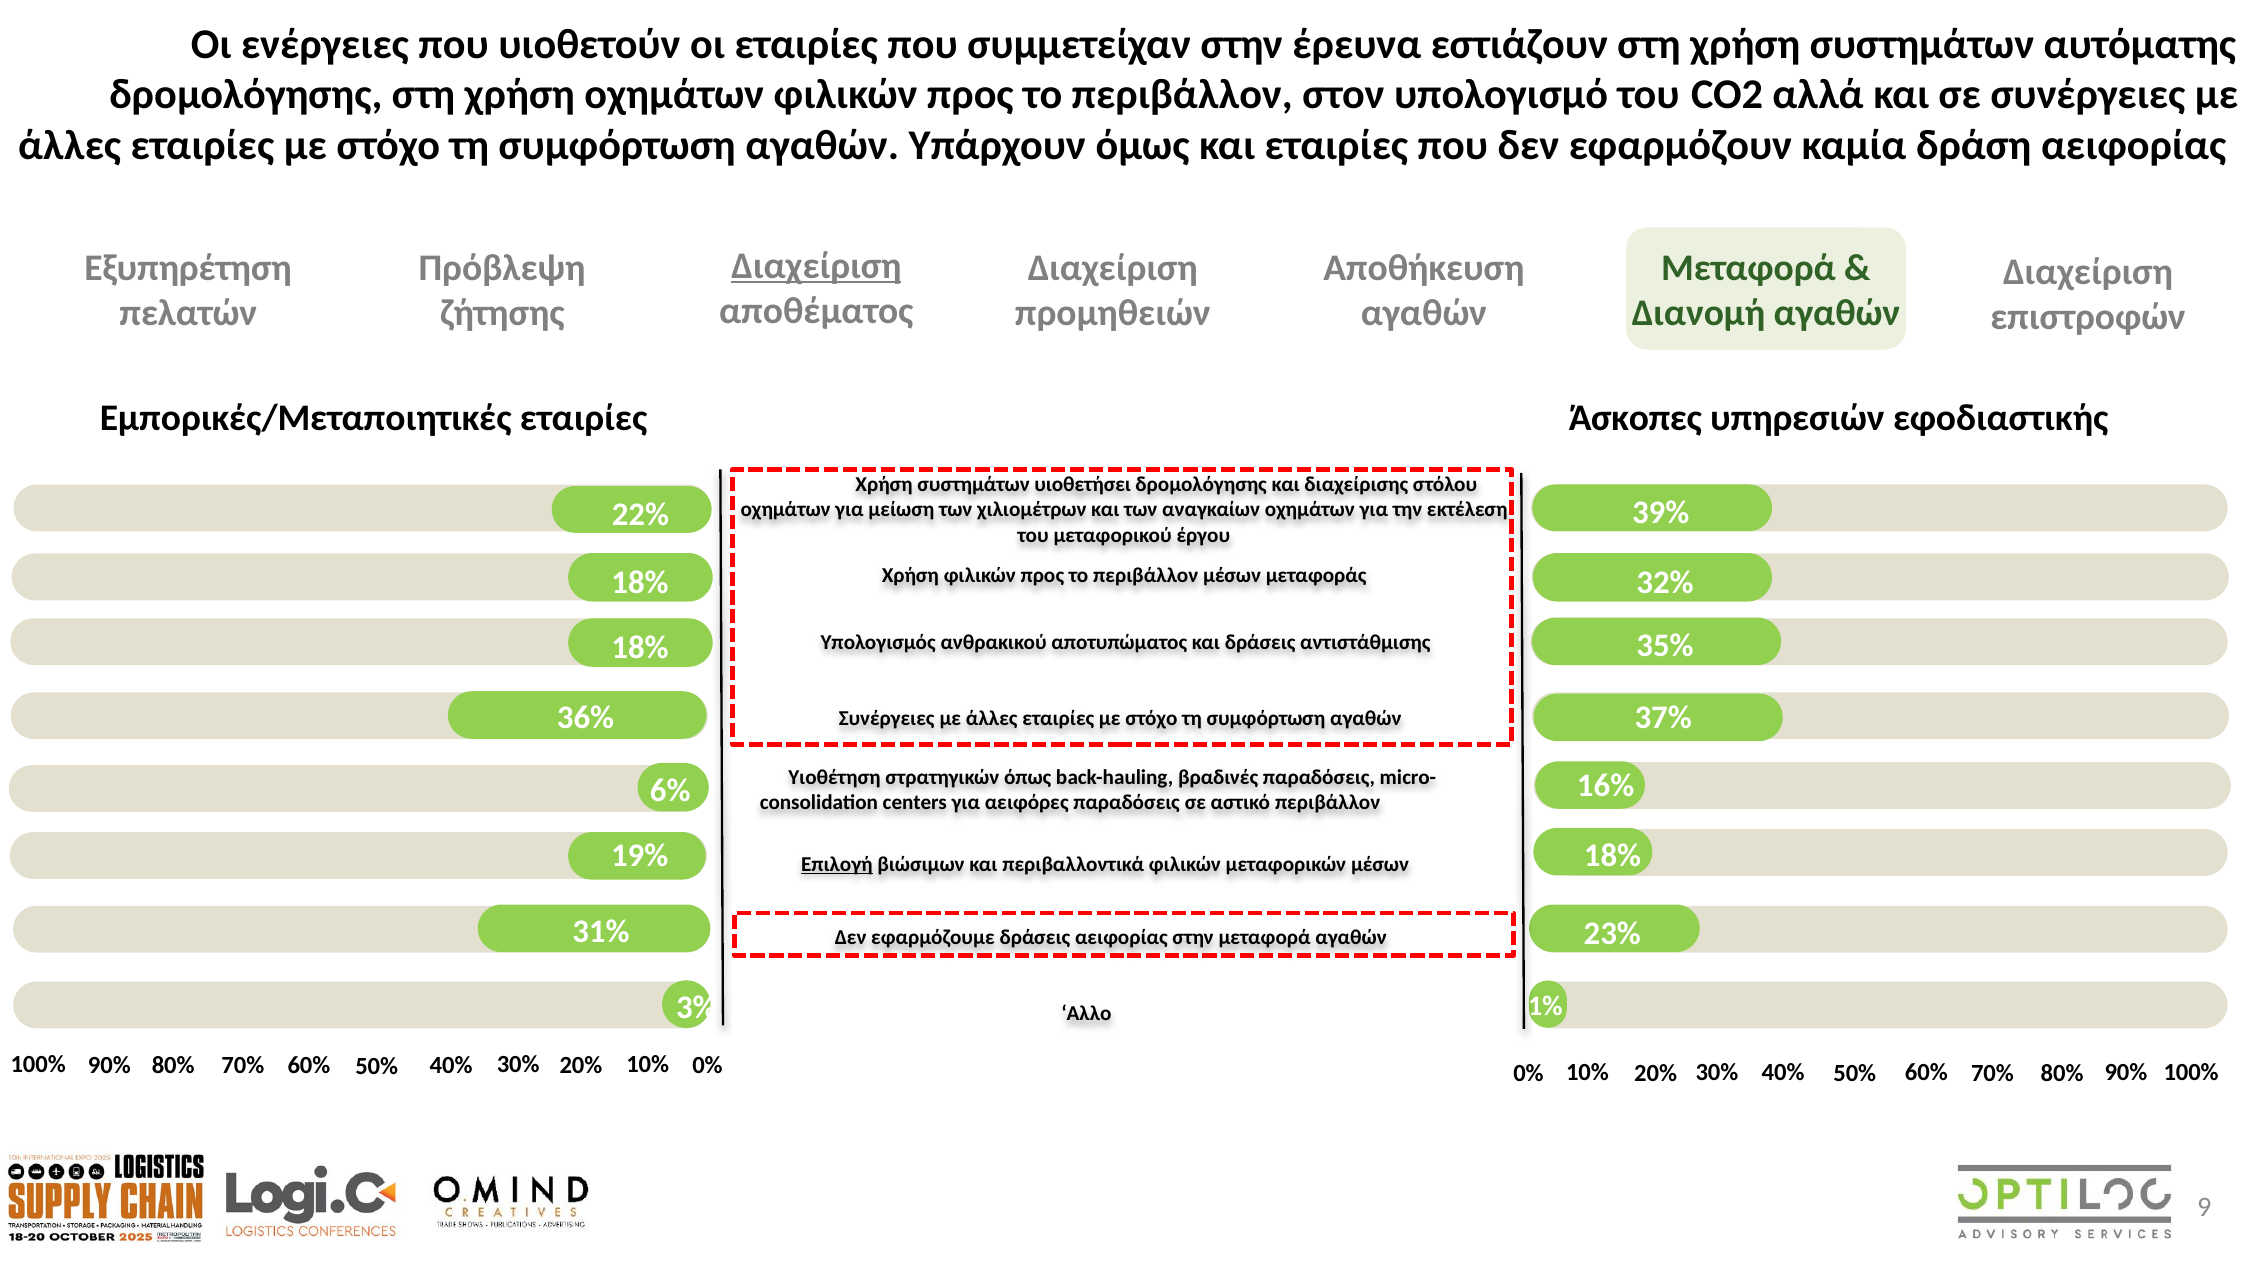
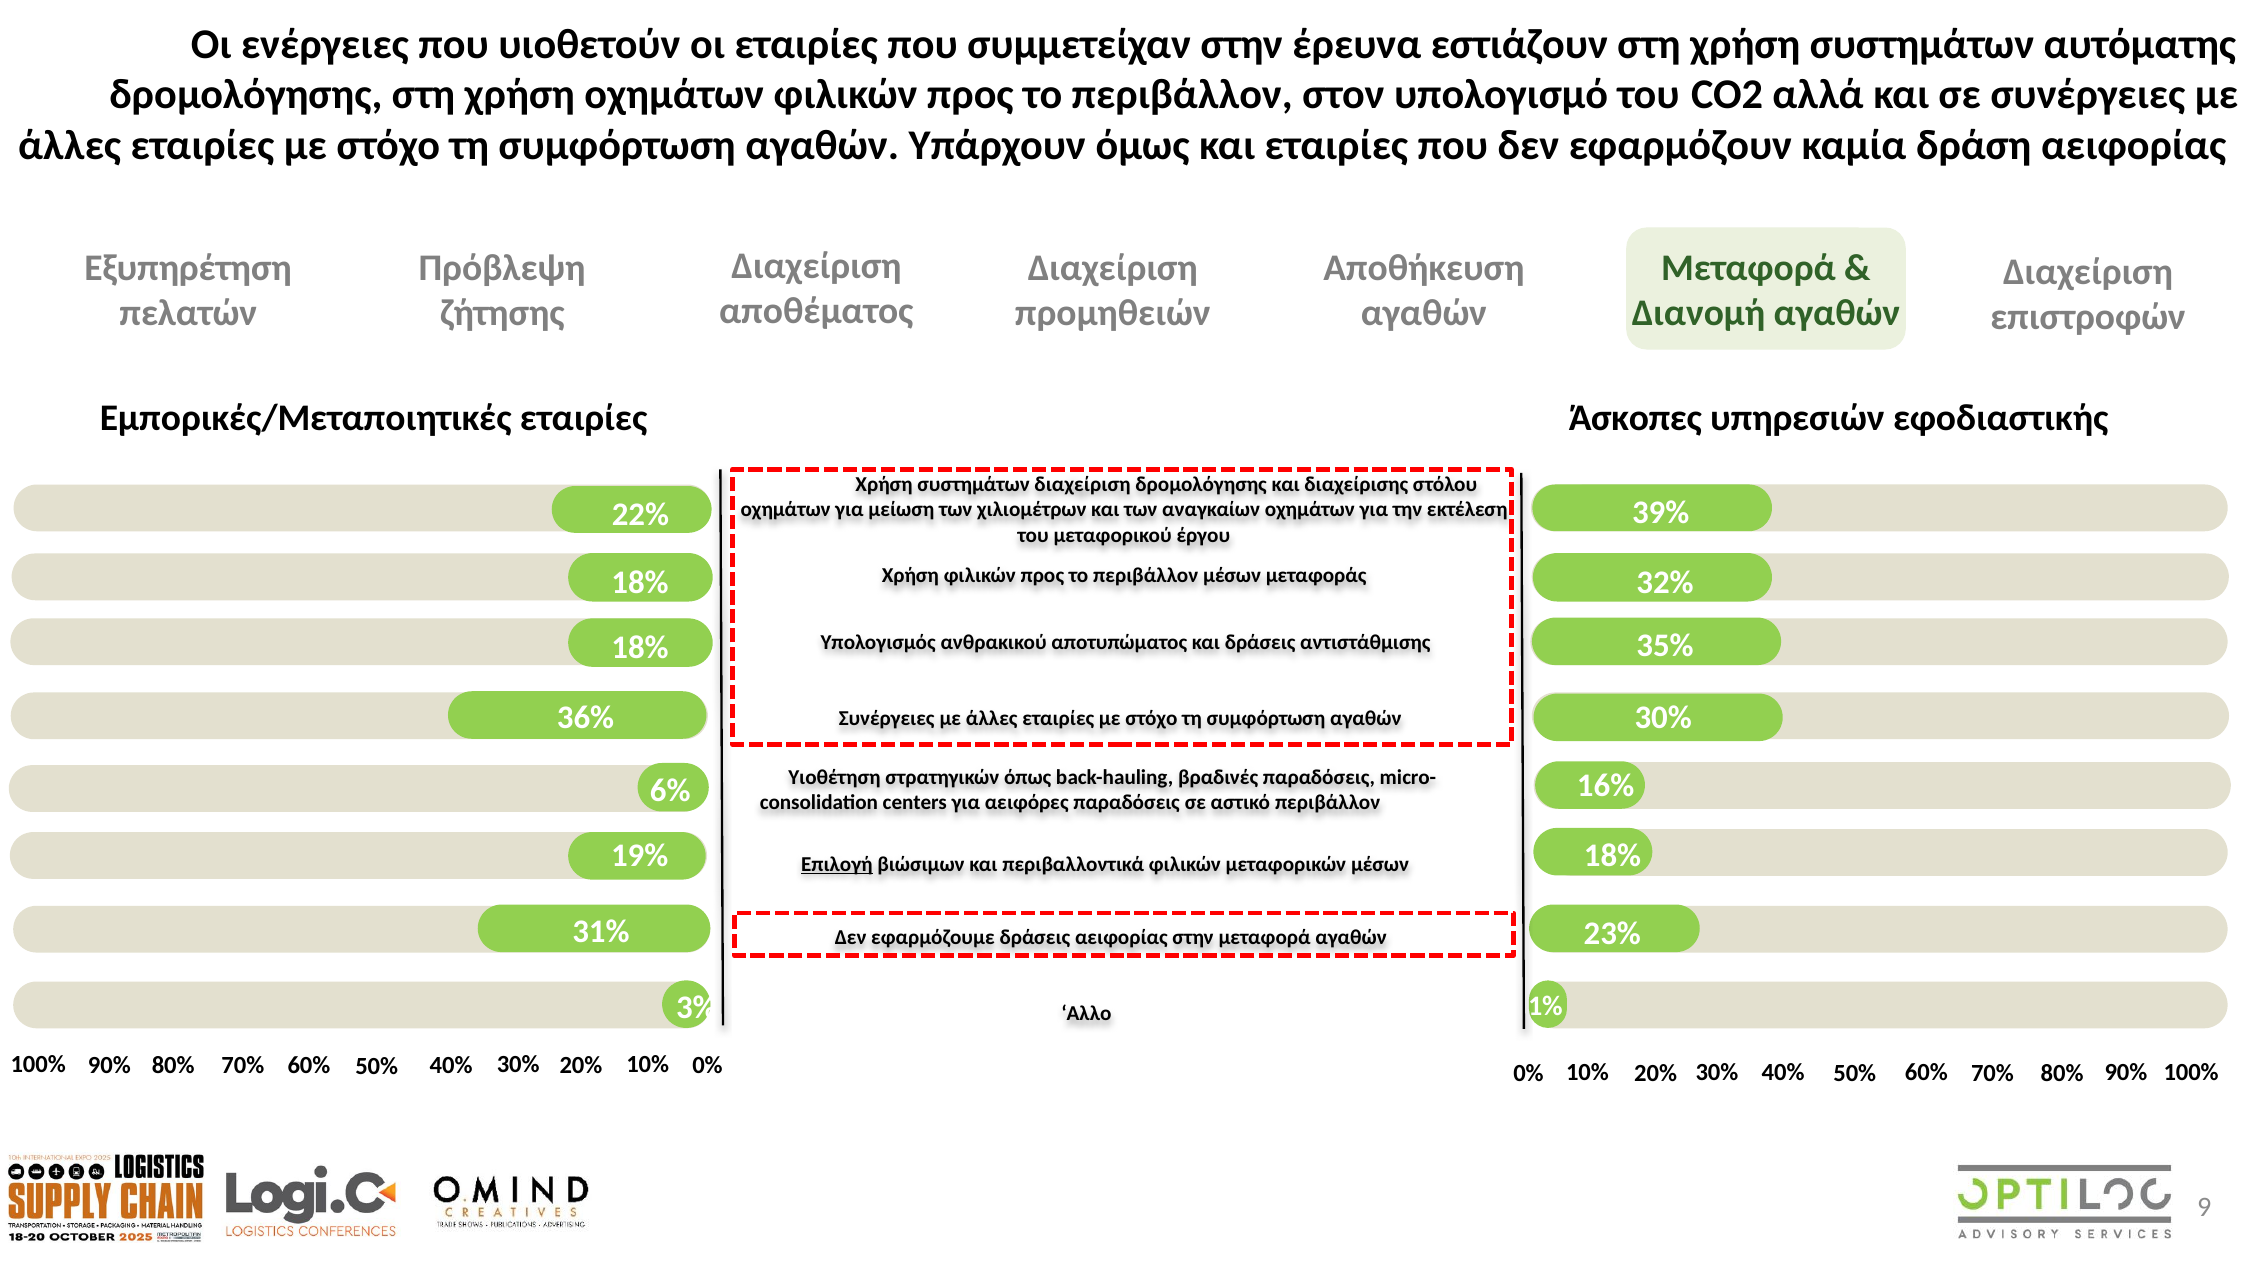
Διαχείριση underline: present -> none (816, 266)
συστημάτων υιοθετήσει: υιοθετήσει -> διαχείριση (1083, 485)
37%: 37% -> 30% (1663, 718)
